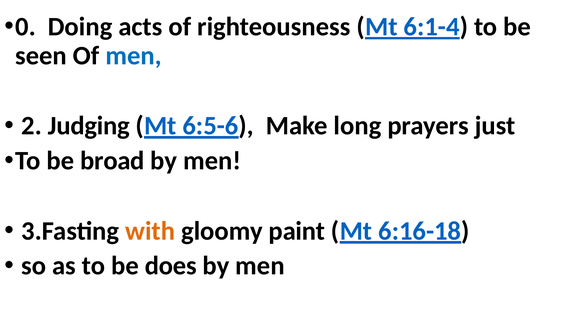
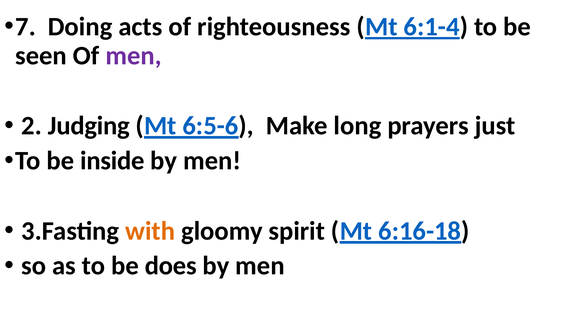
0: 0 -> 7 (26, 27)
men colour: blue -> purple (133, 56)
broad: broad -> inside (112, 161)
paint: paint -> spirit (297, 231)
